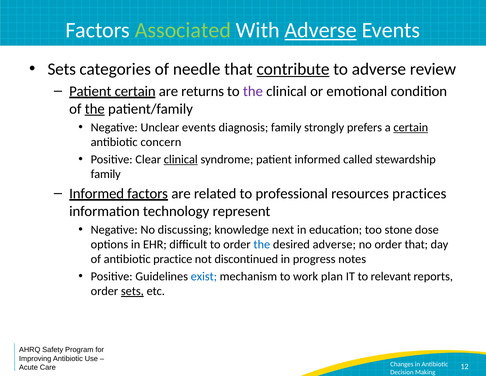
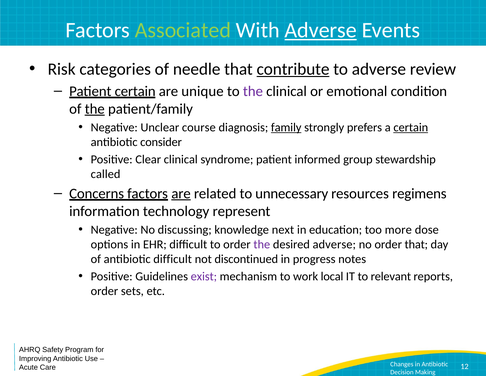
Sets: Sets -> Risk (62, 69)
returns: returns -> unique (202, 91)
Unclear events: events -> course (199, 127)
family underline: none -> present (286, 127)
concern: concern -> consider (161, 142)
clinical underline: present -> none (181, 159)
called: called -> group (358, 159)
family: family -> called (106, 174)
Informed: Informed -> Concerns (97, 193)
are underline: none -> present (181, 193)
professional: professional -> unnecessary (292, 193)
practices: practices -> regimens (419, 193)
stone: stone -> more (398, 229)
the colour: blue -> purple (262, 244)
antibiotic practice: practice -> difficult (173, 259)
exist colour: blue -> purple (204, 276)
plan: plan -> local (332, 276)
sets underline: present -> none (132, 291)
